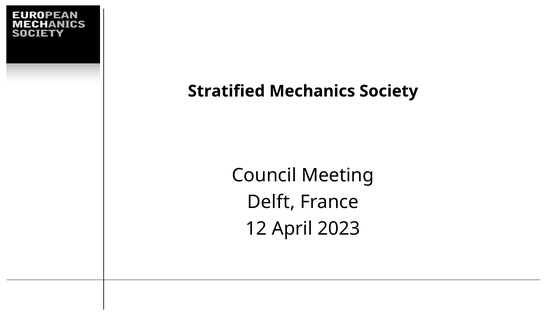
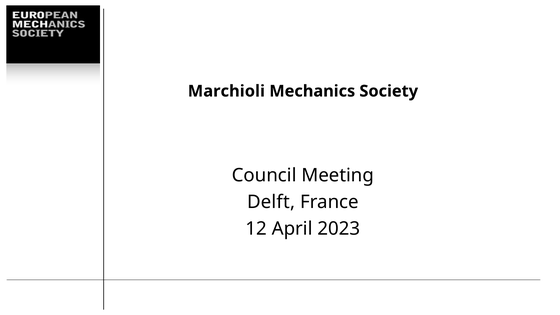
Stratified: Stratified -> Marchioli (226, 91)
